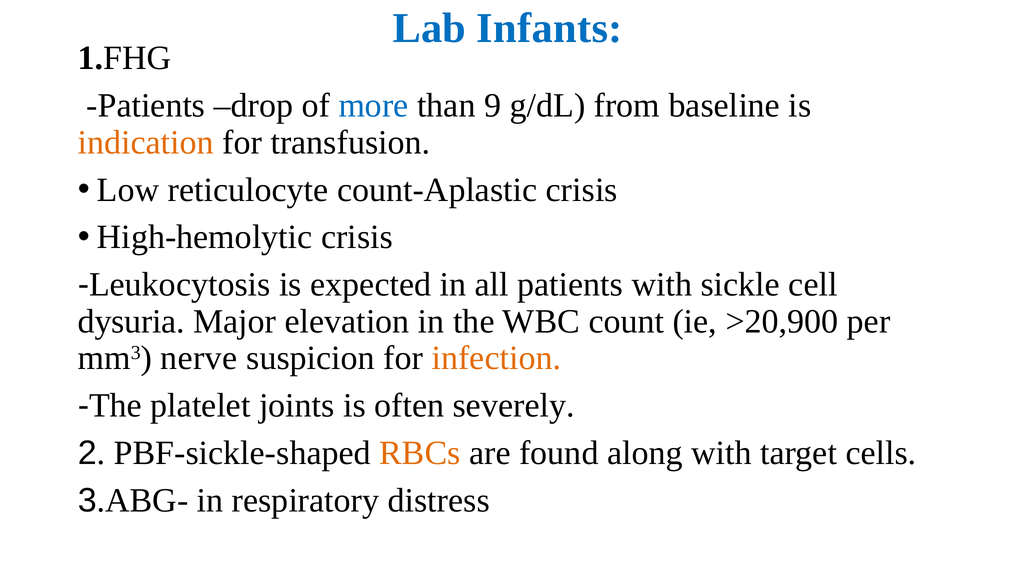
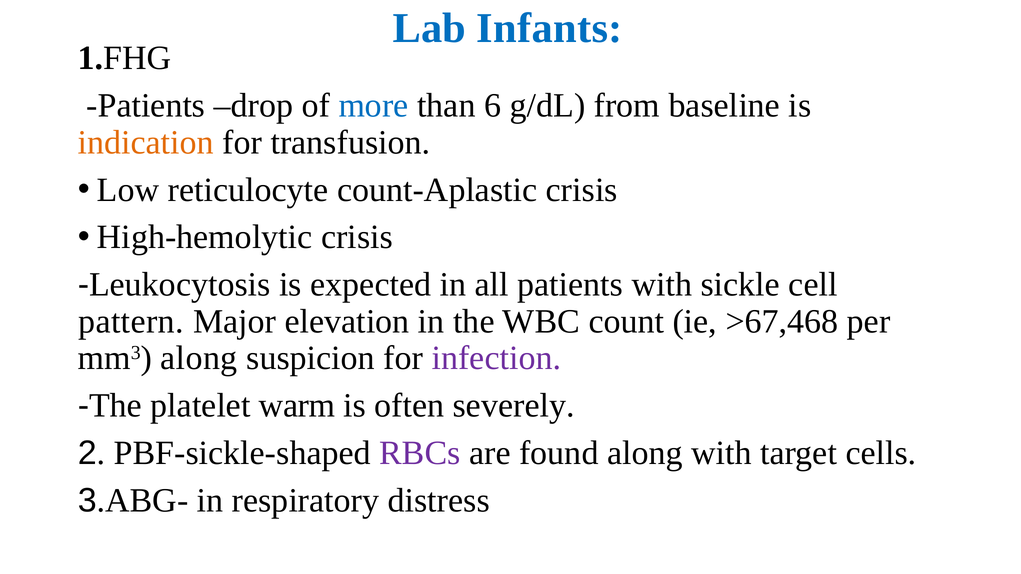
9: 9 -> 6 (493, 106)
dysuria: dysuria -> pattern (131, 322)
>20,900: >20,900 -> >67,468 (782, 322)
mm3 nerve: nerve -> along (199, 358)
infection colour: orange -> purple (496, 358)
joints: joints -> warm (297, 406)
RBCs colour: orange -> purple (420, 453)
